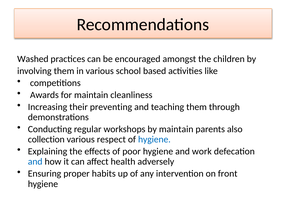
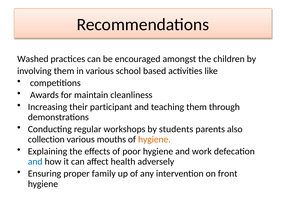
preventing: preventing -> participant (111, 107)
by maintain: maintain -> students (176, 129)
respect: respect -> mouths (111, 140)
hygiene colour: blue -> orange (154, 140)
habits: habits -> family (104, 174)
